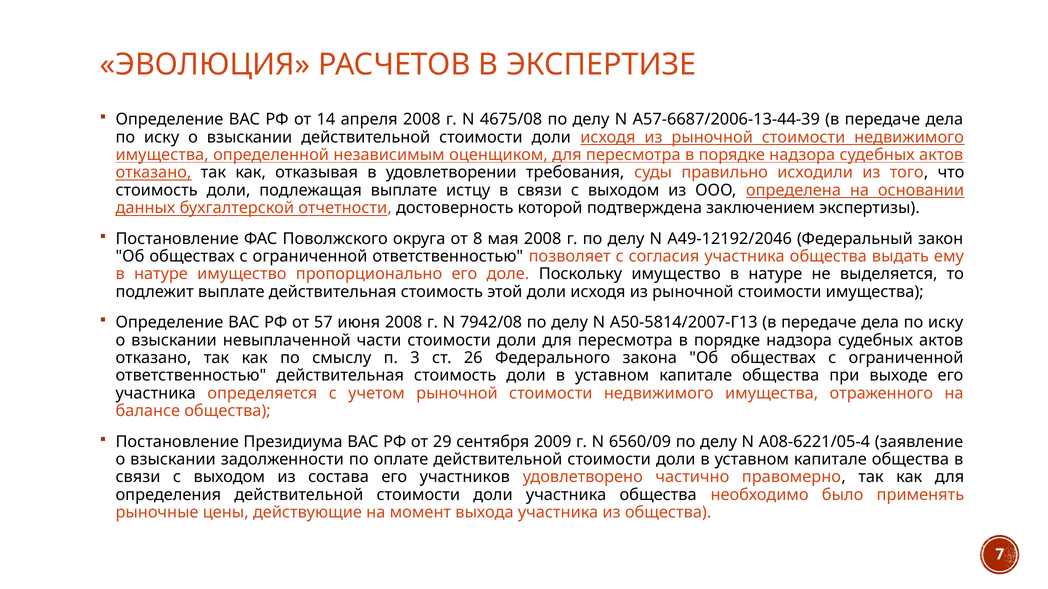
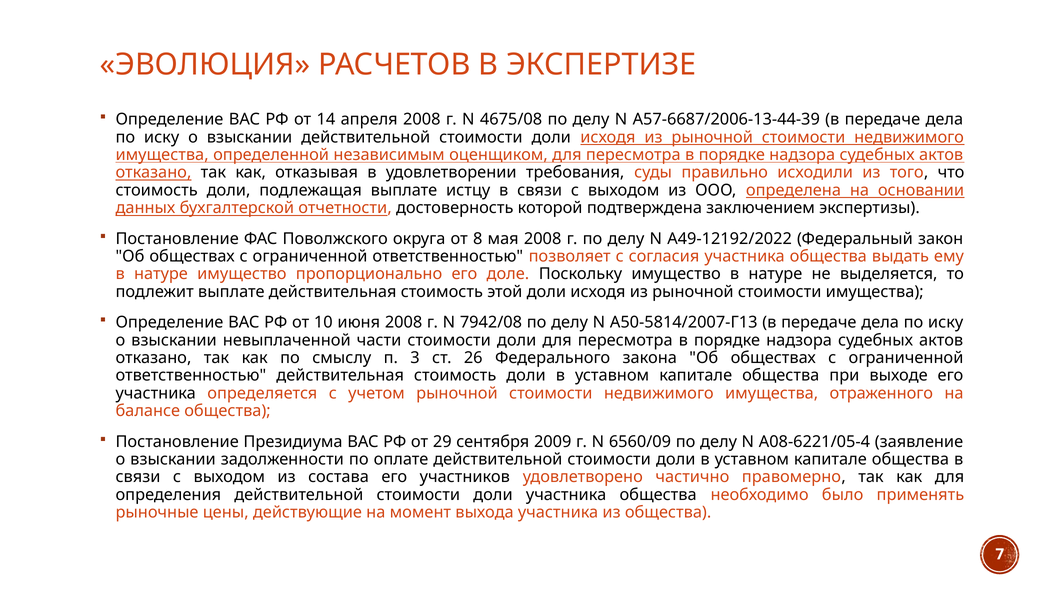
А49-12192/2046: А49-12192/2046 -> А49-12192/2022 (730, 239)
57: 57 -> 10 (323, 323)
